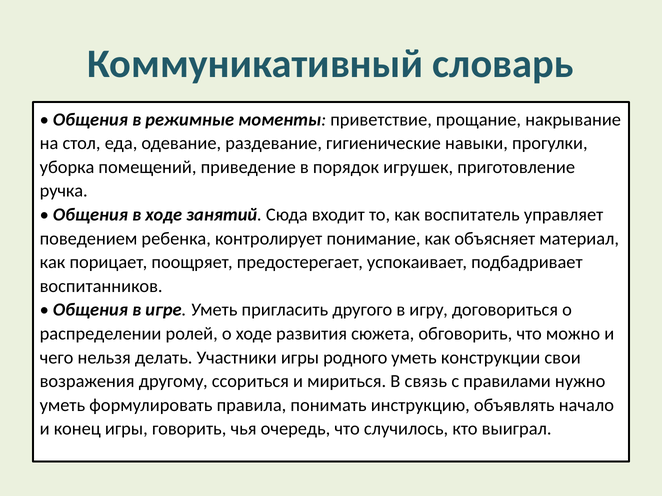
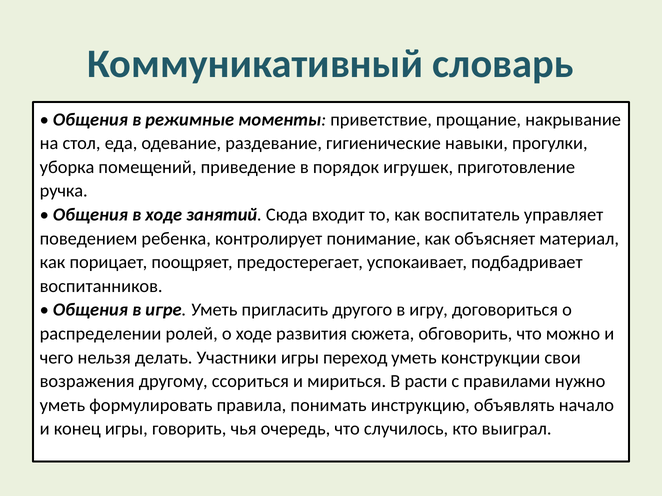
родного: родного -> переход (355, 358)
связь: связь -> расти (426, 382)
